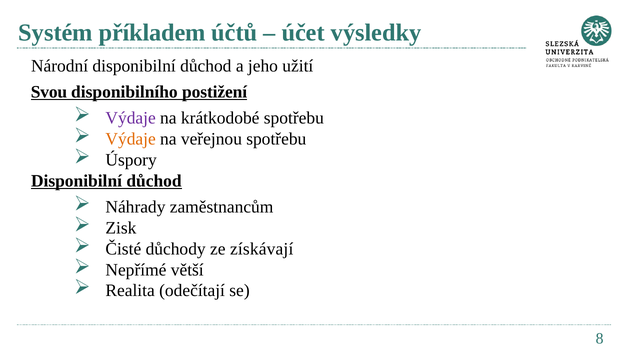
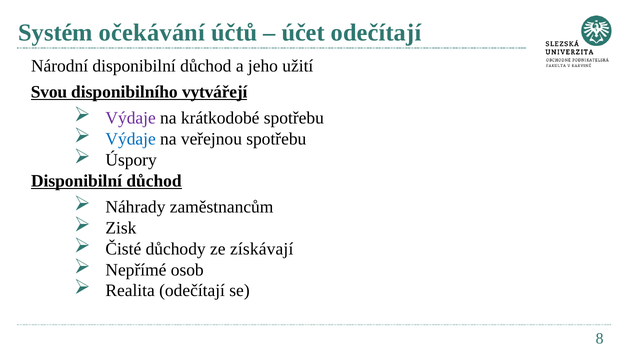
příkladem: příkladem -> očekávání (152, 33)
účet výsledky: výsledky -> odečítají (376, 33)
postižení: postižení -> vytvářejí (215, 92)
Výdaje colour: orange -> blue (131, 139)
větší: větší -> osob (187, 270)
